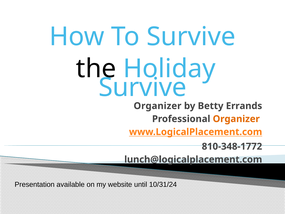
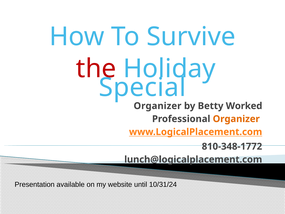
the colour: black -> red (96, 69)
Survive: Survive -> Special (142, 87)
Errands: Errands -> Worked (244, 106)
